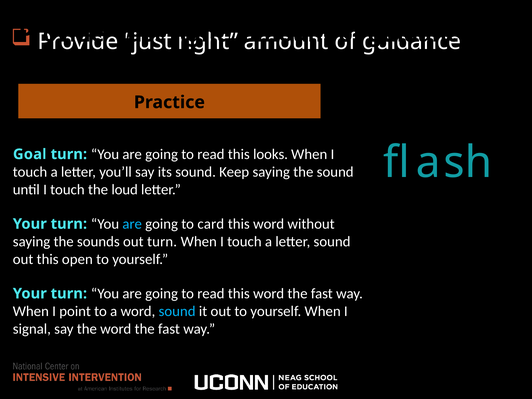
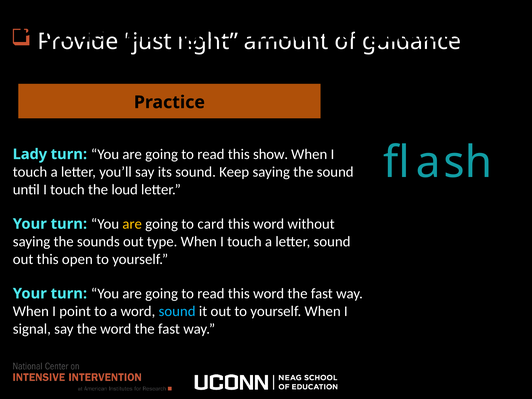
Goal: Goal -> Lady (30, 154)
looks: looks -> show (271, 154)
are colour: light blue -> yellow (132, 224)
out turn: turn -> type (162, 242)
